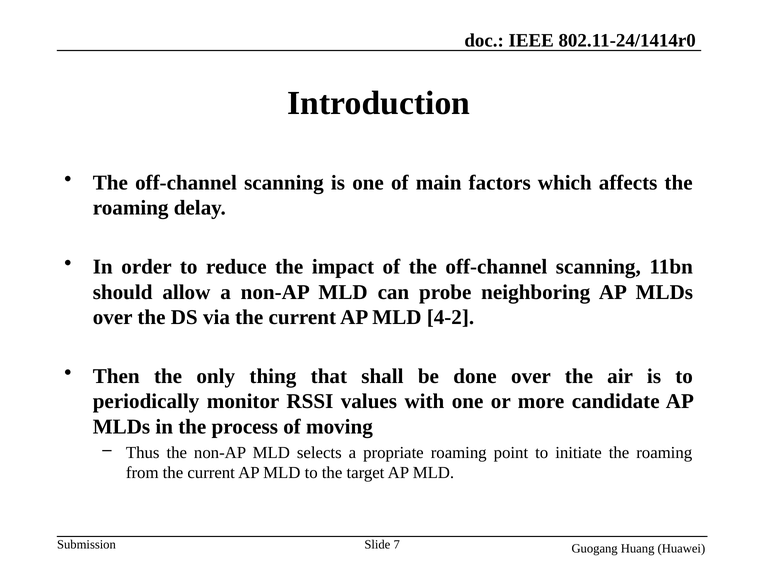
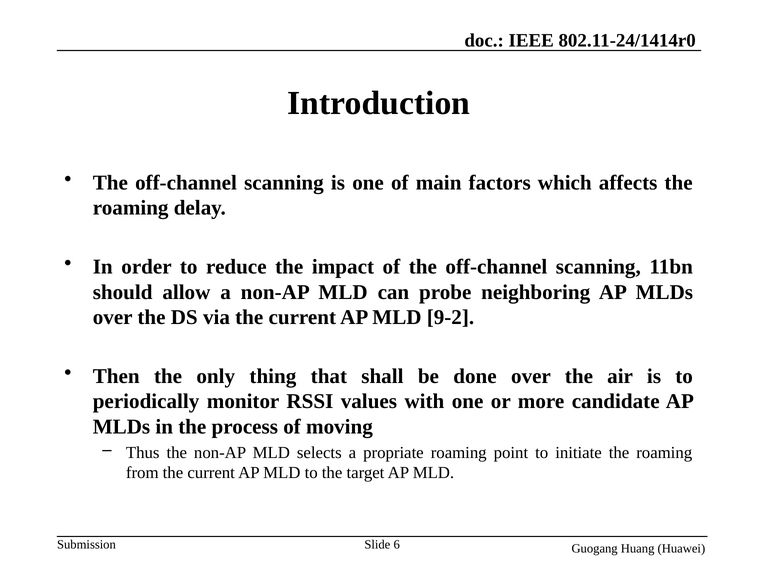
4-2: 4-2 -> 9-2 (450, 318)
7: 7 -> 6 (397, 545)
